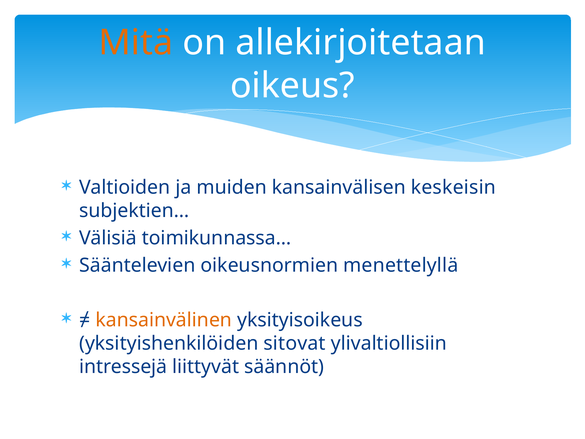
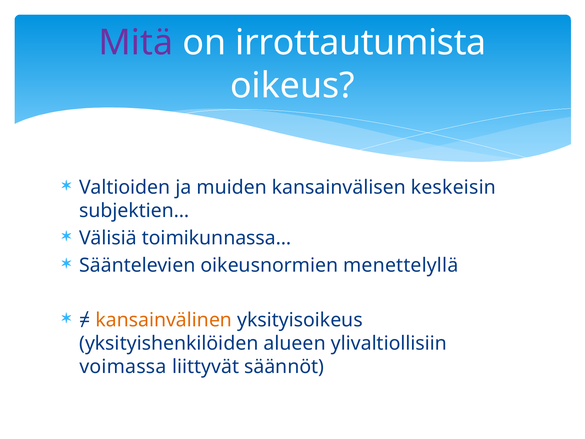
Mitä colour: orange -> purple (136, 43)
allekirjoitetaan: allekirjoitetaan -> irrottautumista (361, 43)
sitovat: sitovat -> alueen (295, 343)
intressejä: intressejä -> voimassa (123, 367)
